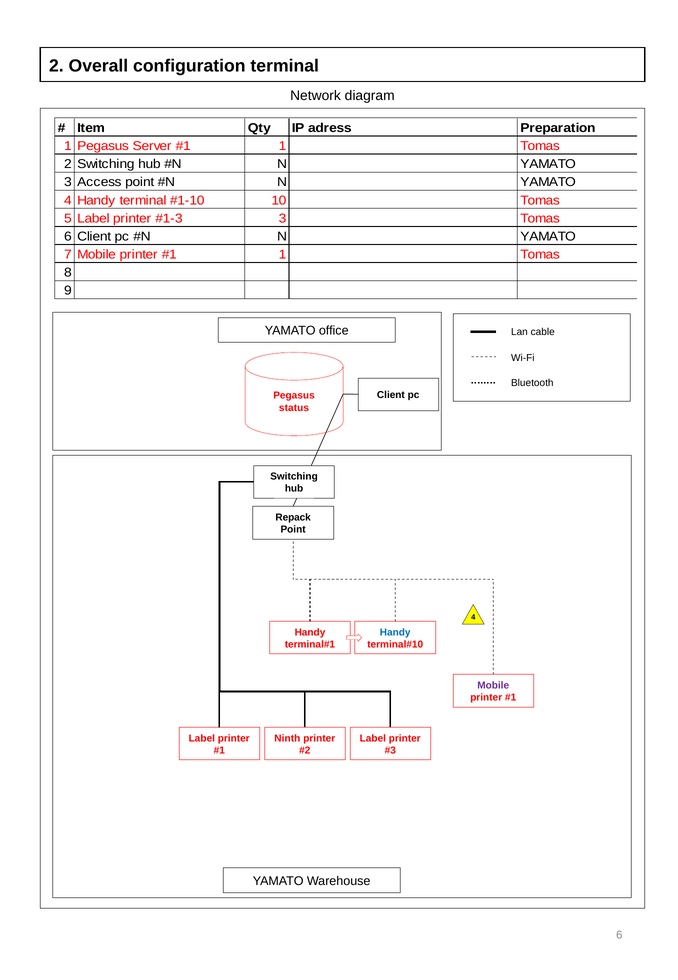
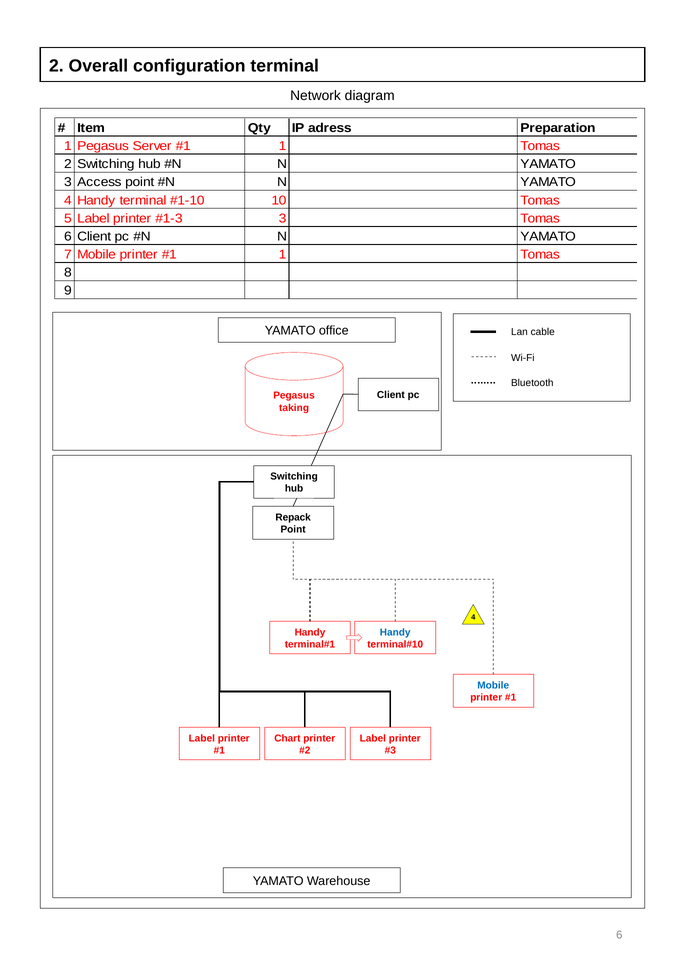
status: status -> taking (294, 407)
Mobile colour: purple -> blue (493, 685)
Ninth: Ninth -> Chart (287, 738)
